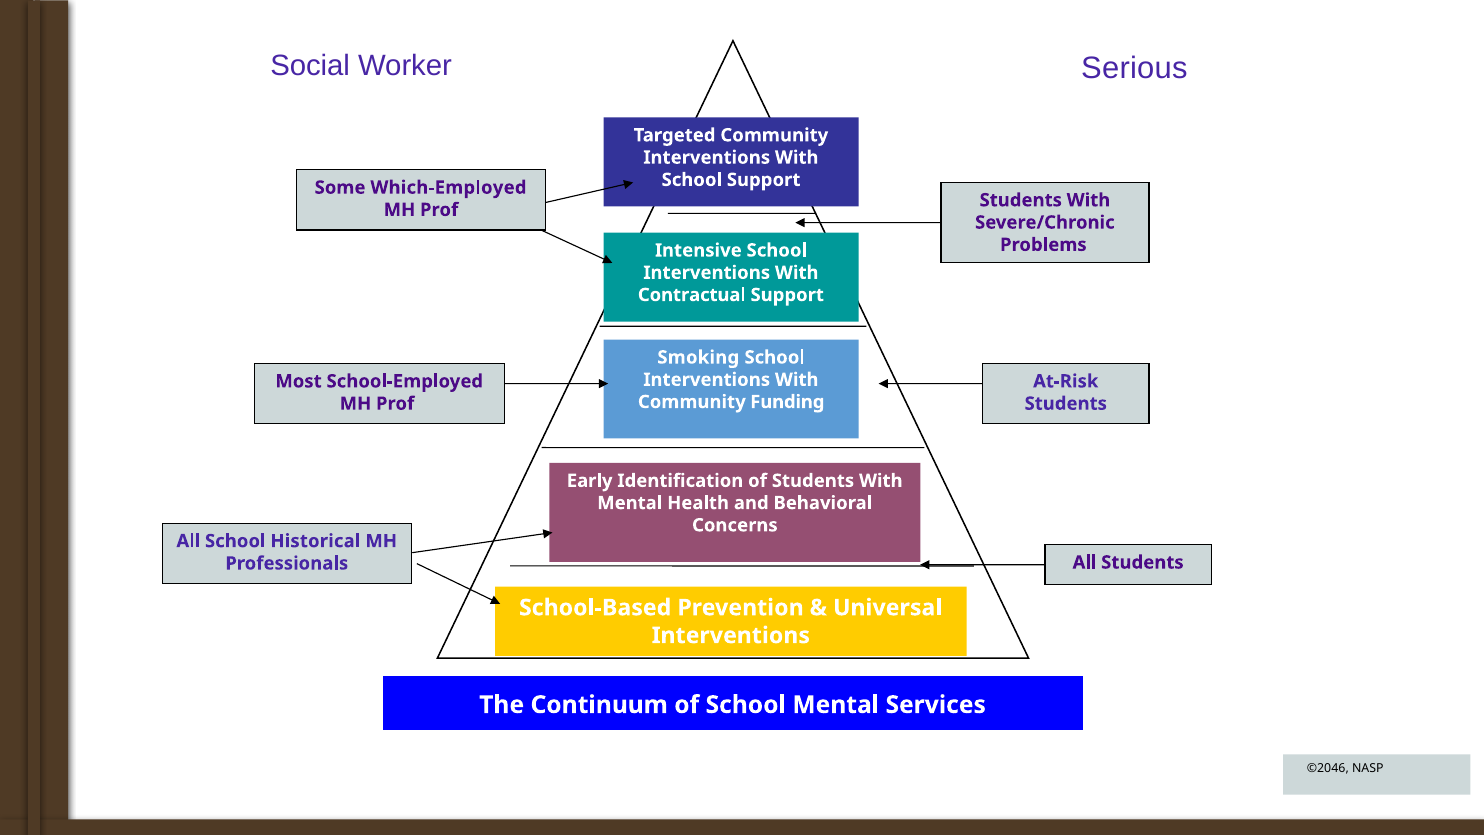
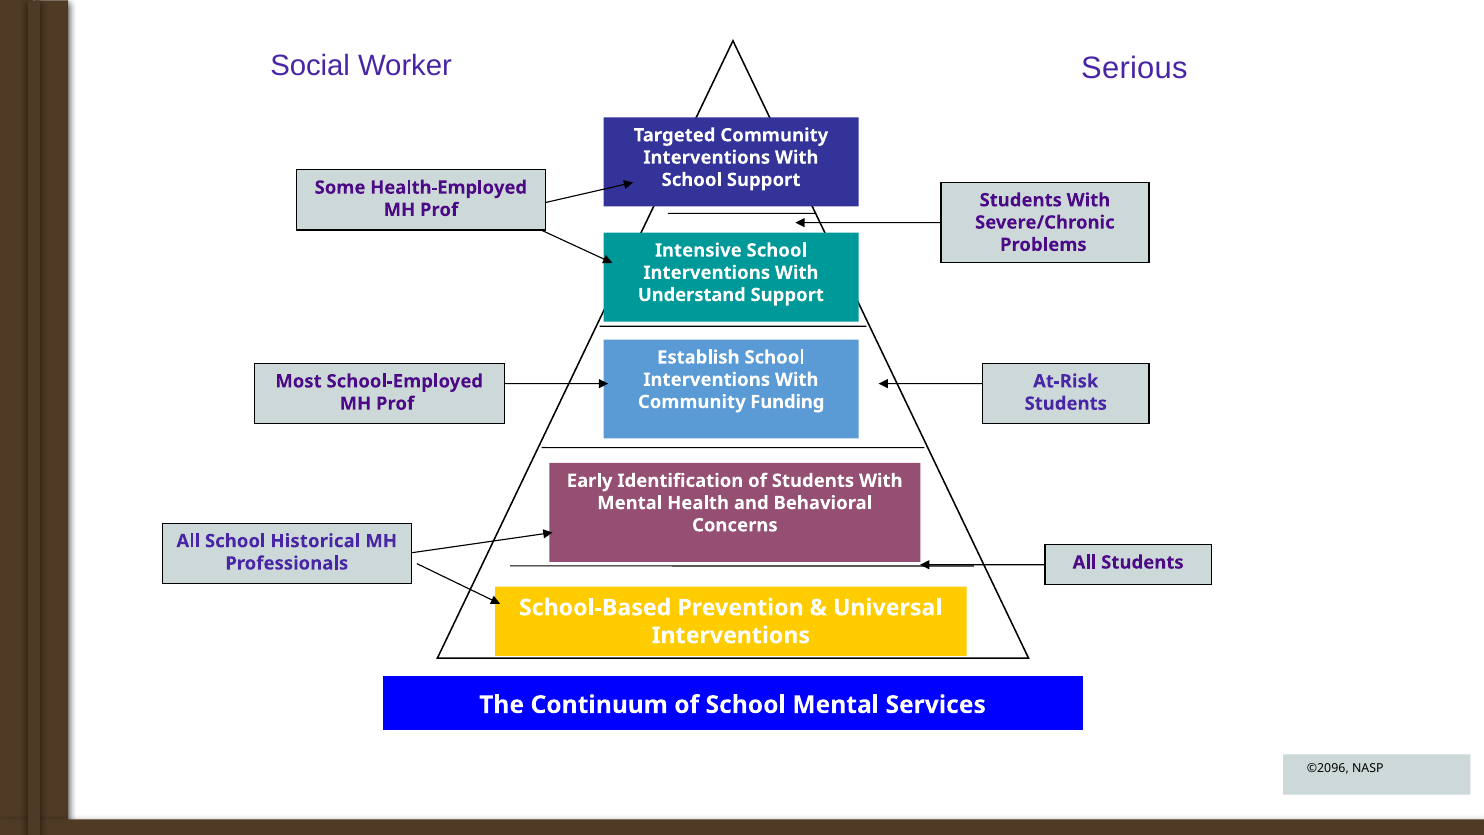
Which-Employed: Which-Employed -> Health-Employed (449, 188)
Contractual: Contractual -> Understand (692, 295)
Smoking: Smoking -> Establish (698, 357)
©2046: ©2046 -> ©2096 (1328, 768)
